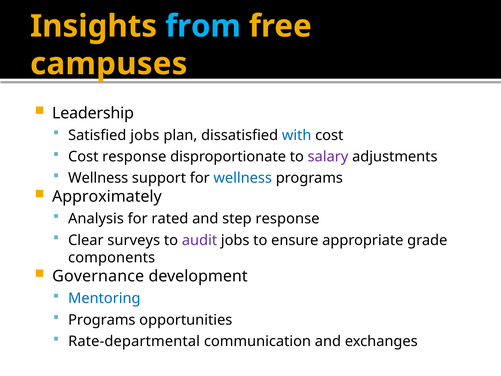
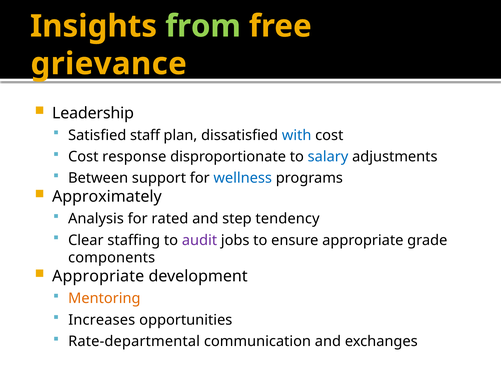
from colour: light blue -> light green (203, 26)
campuses: campuses -> grievance (109, 64)
Satisfied jobs: jobs -> staff (145, 135)
salary colour: purple -> blue (328, 157)
Wellness: Wellness -> Between (98, 178)
step response: response -> tendency (288, 219)
surveys: surveys -> staffing (134, 240)
Governance: Governance -> Appropriate (98, 276)
Mentoring colour: blue -> orange (104, 298)
Programs: Programs -> Increases (102, 320)
